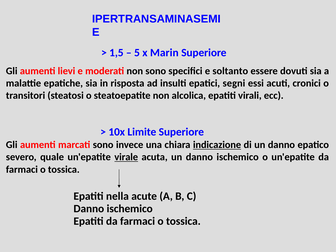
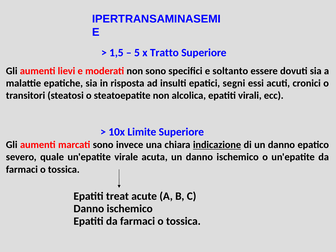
Marin: Marin -> Tratto (164, 53)
virale underline: present -> none (126, 157)
nella: nella -> treat (117, 196)
